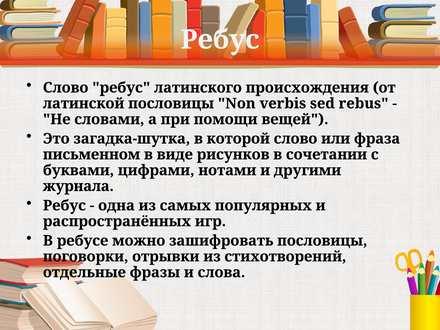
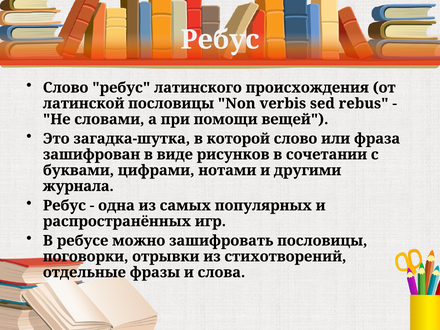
письменном: письменном -> зашифрован (92, 155)
